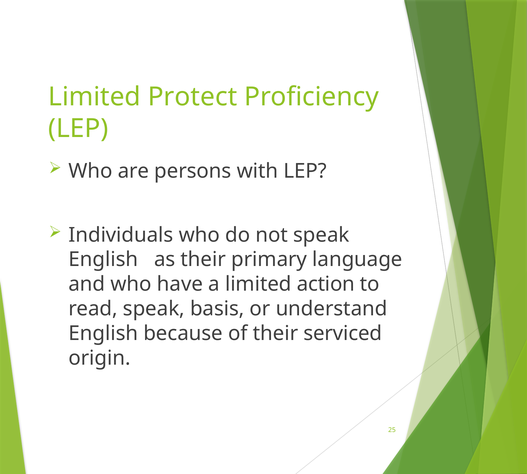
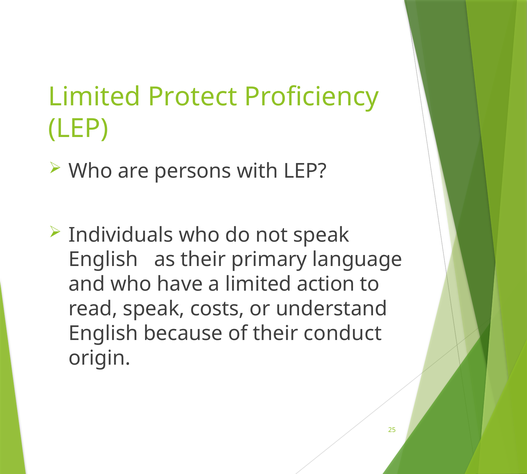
basis: basis -> costs (217, 309)
serviced: serviced -> conduct (343, 334)
